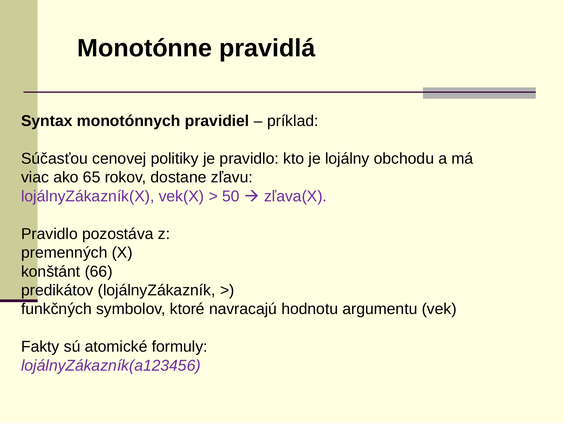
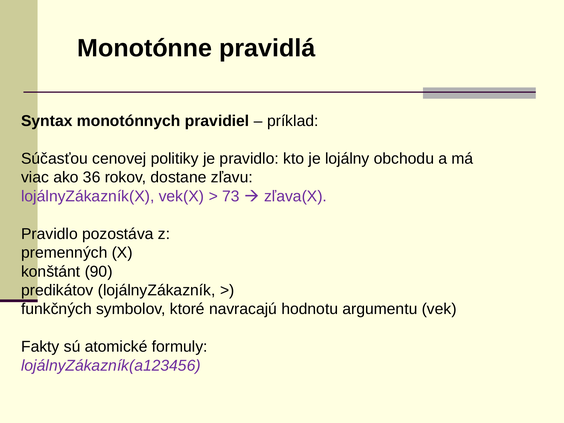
65: 65 -> 36 (92, 177)
50: 50 -> 73 (231, 196)
66: 66 -> 90 (99, 272)
